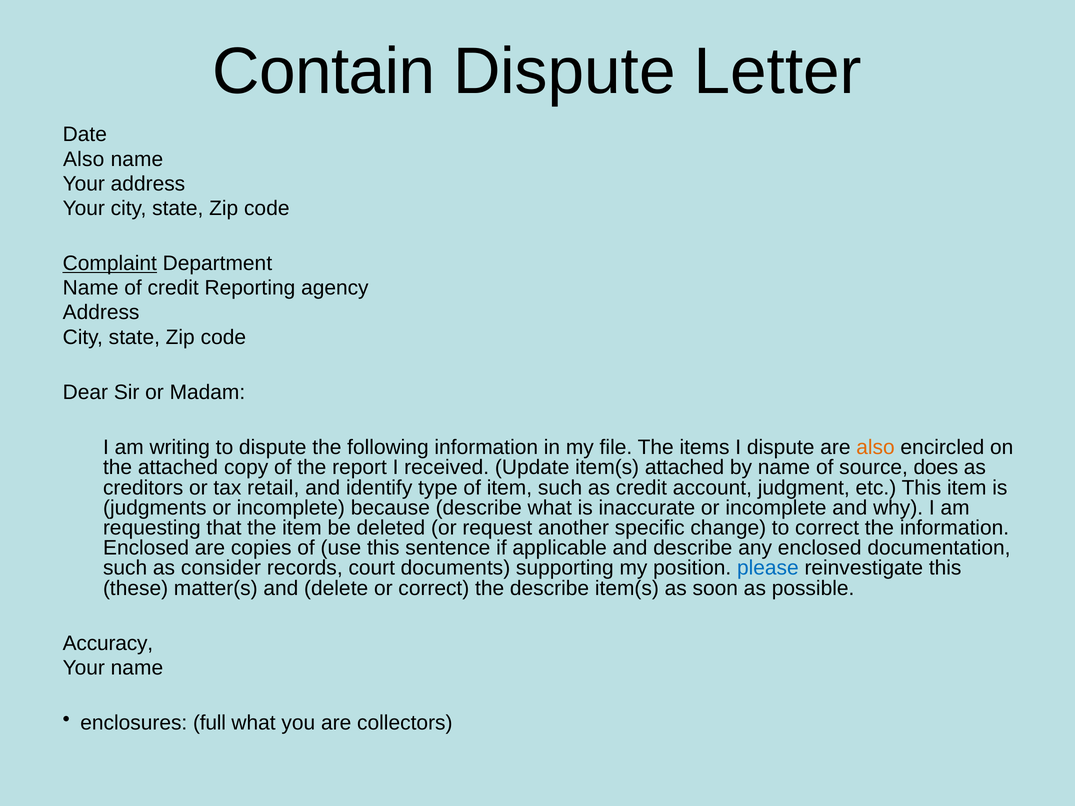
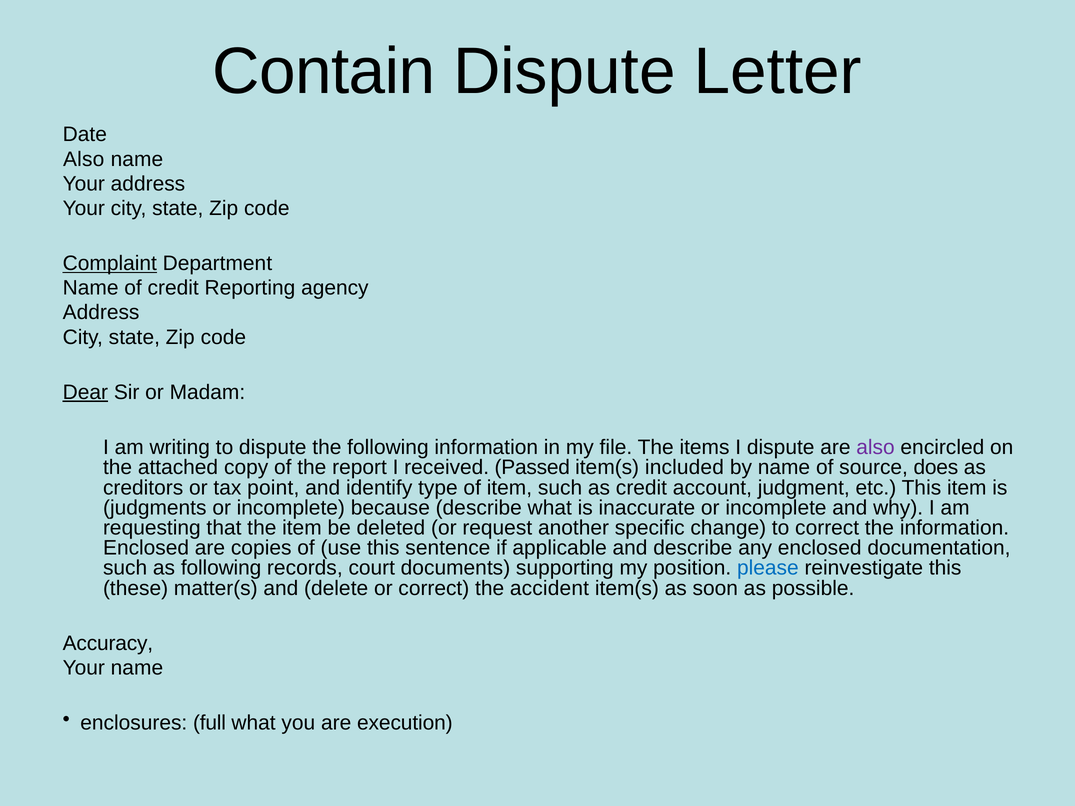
Dear underline: none -> present (85, 392)
also colour: orange -> purple (875, 448)
Update: Update -> Passed (532, 468)
item(s attached: attached -> included (684, 468)
retail: retail -> point (273, 488)
as consider: consider -> following (221, 568)
the describe: describe -> accident (549, 588)
collectors: collectors -> execution (405, 723)
